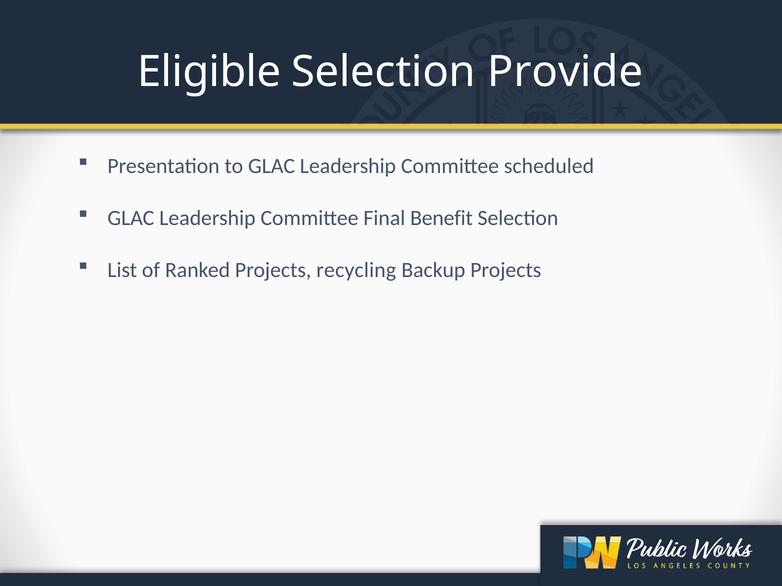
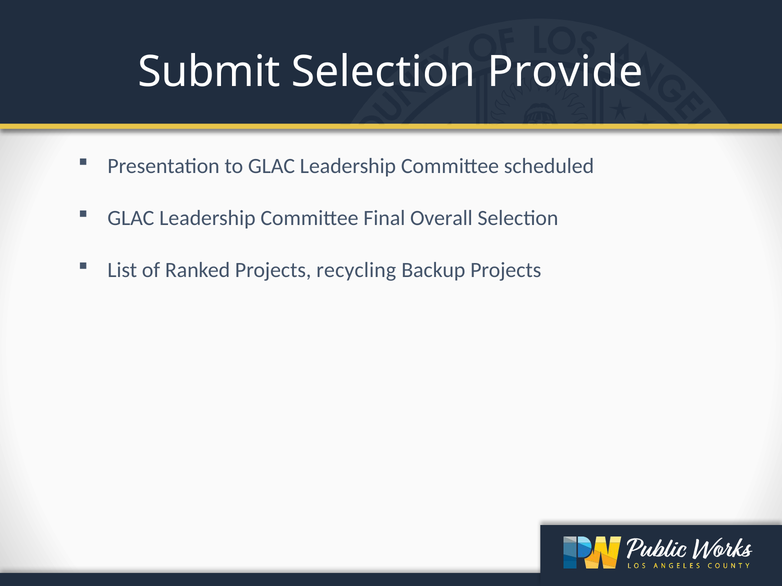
Eligible: Eligible -> Submit (209, 72)
Benefit: Benefit -> Overall (441, 218)
